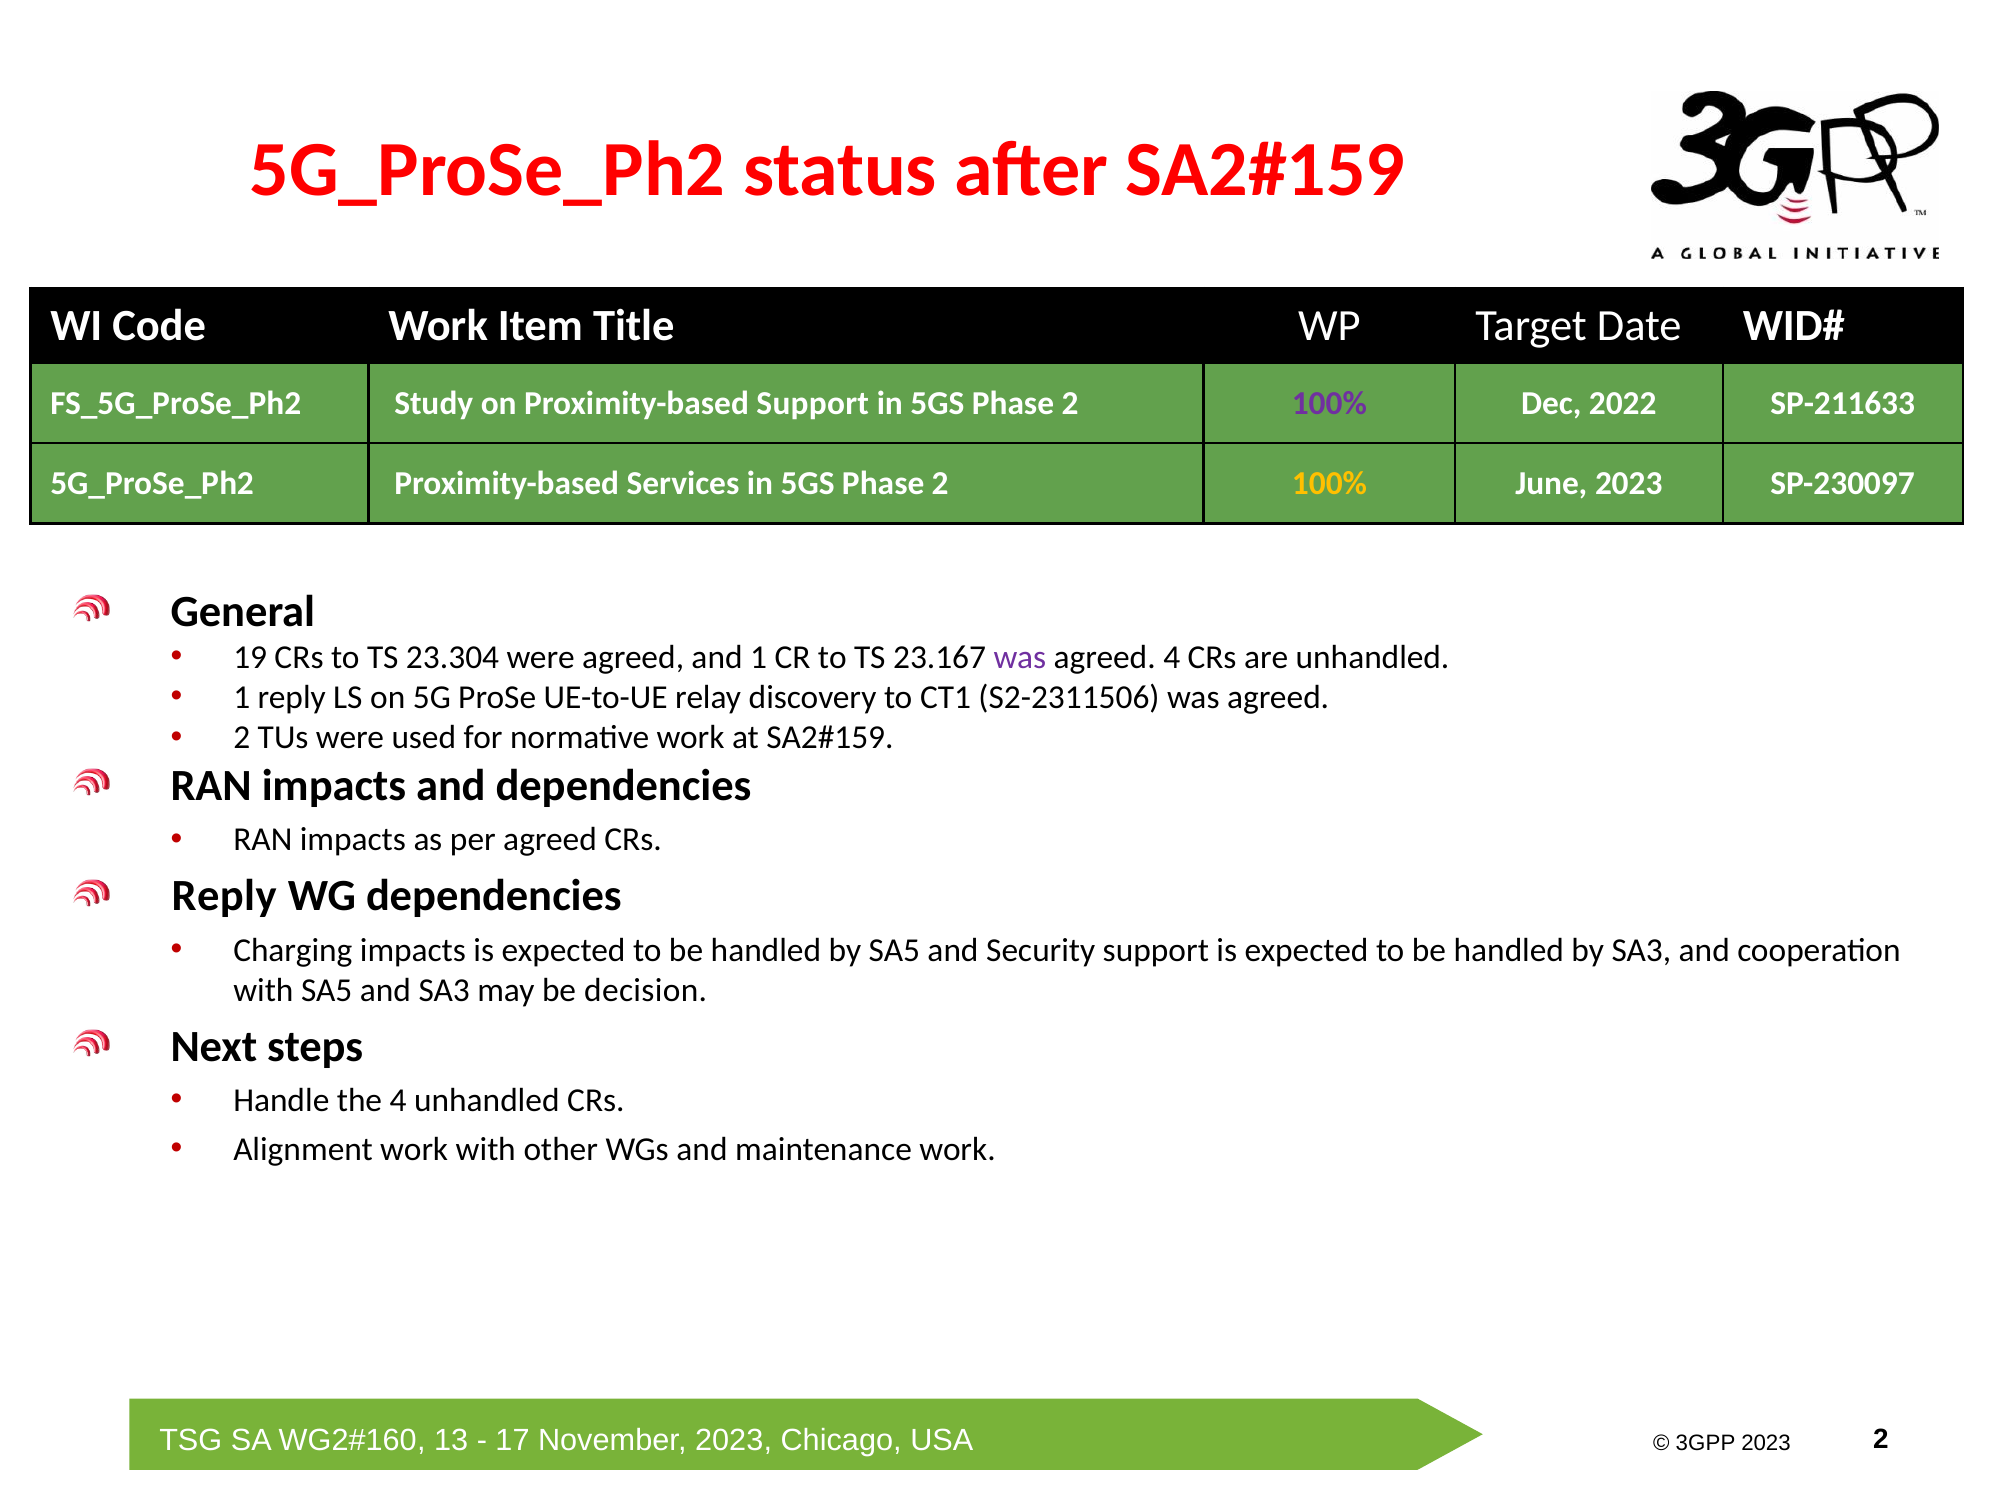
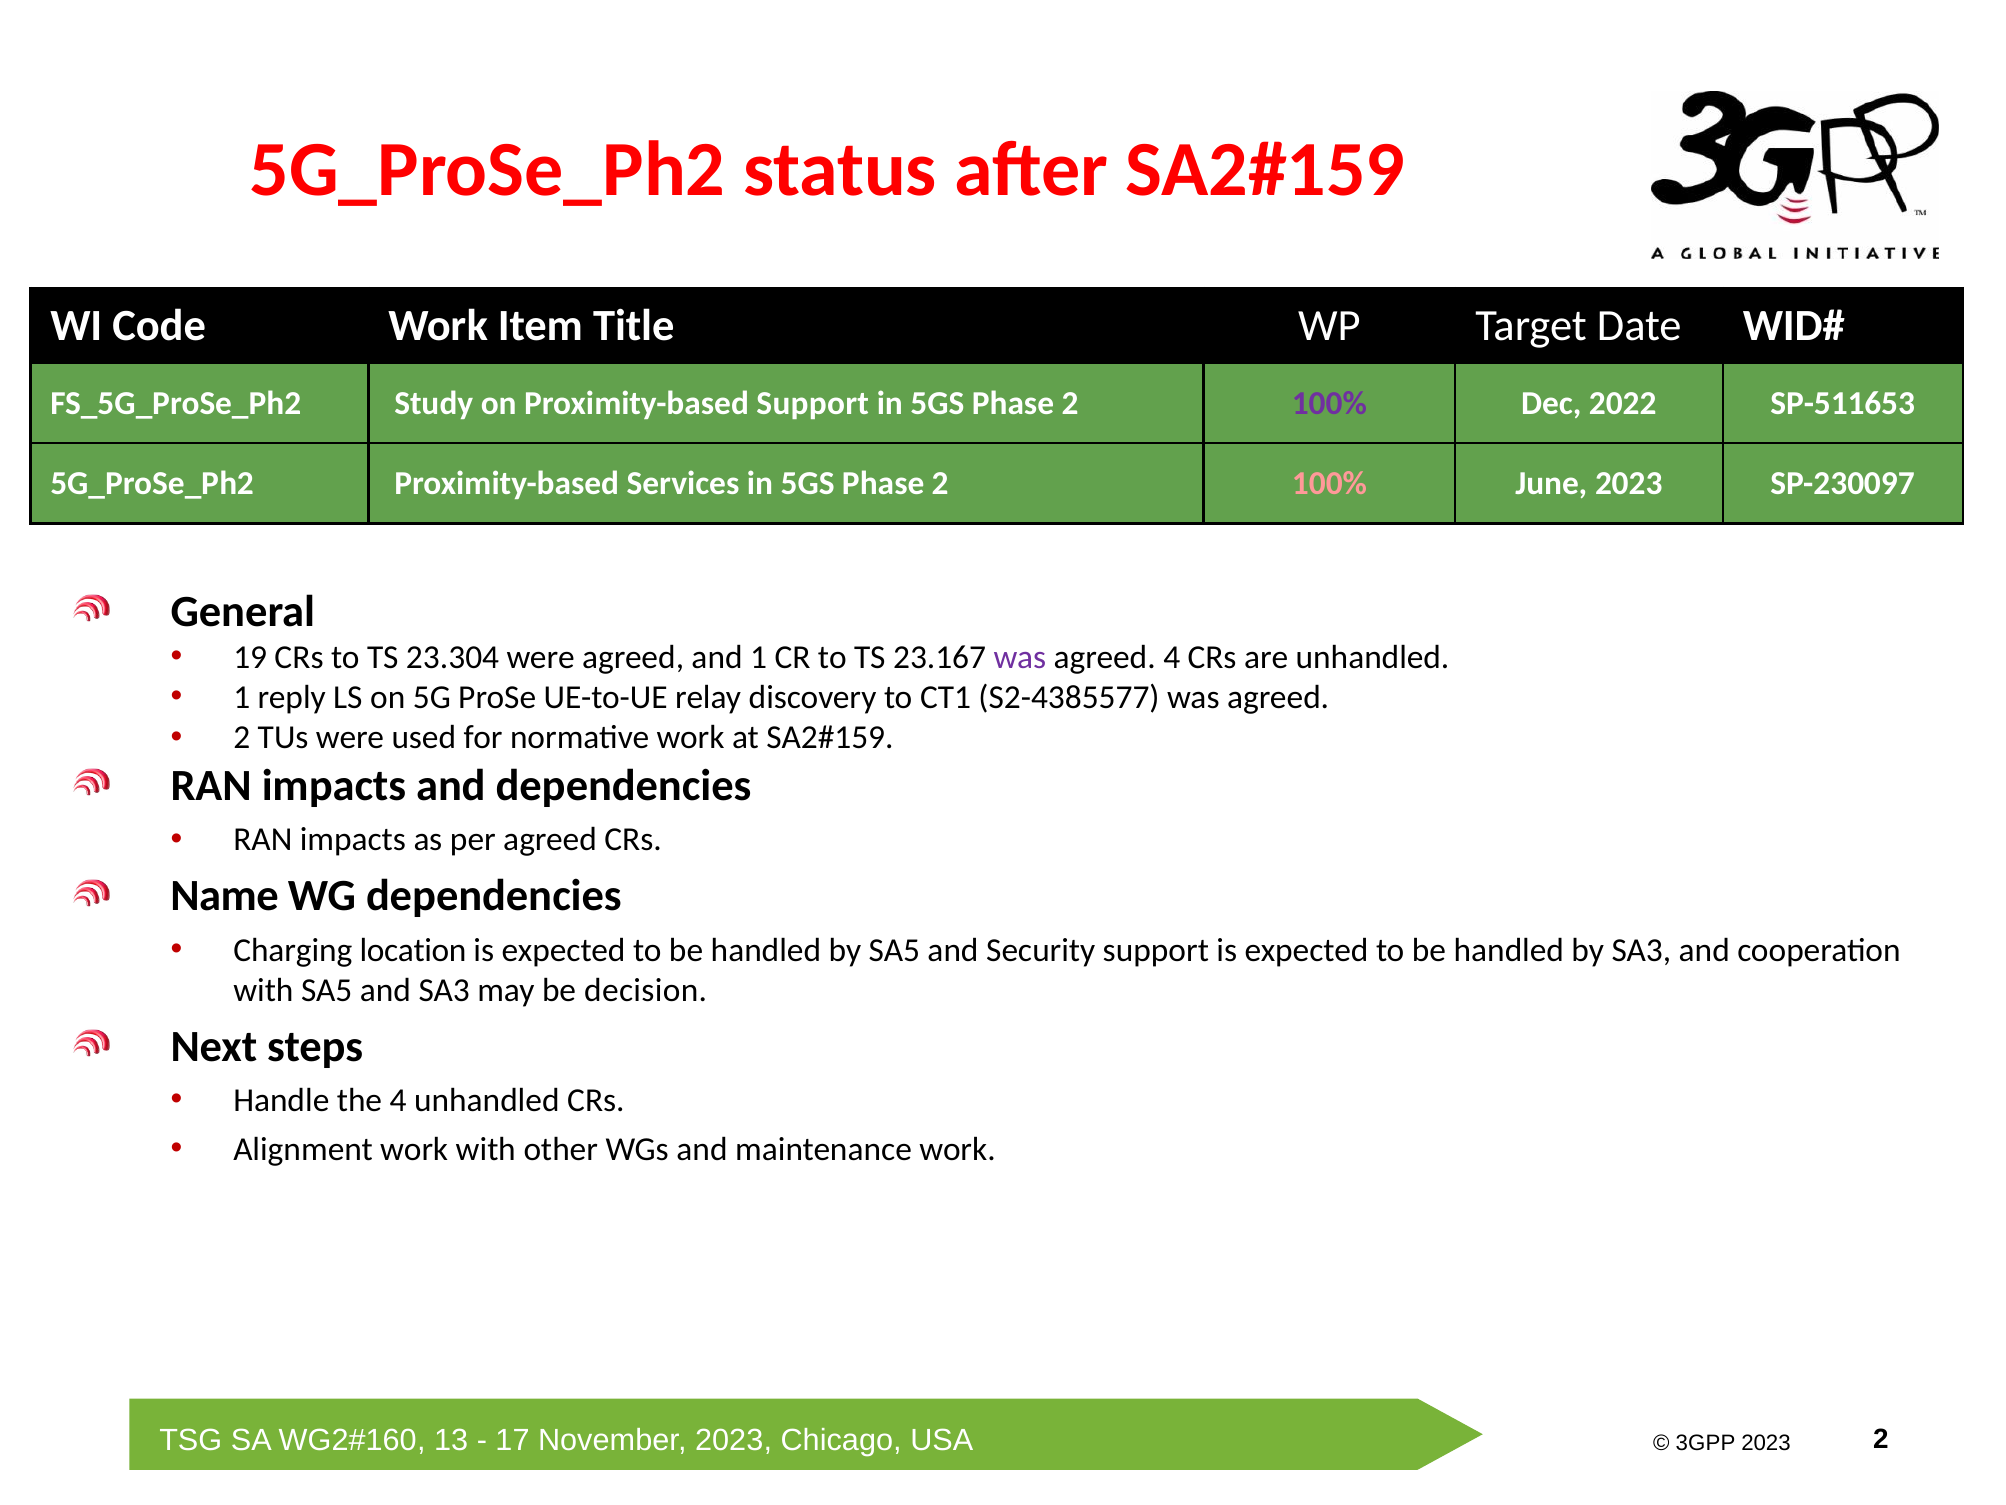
SP-211633: SP-211633 -> SP-511653 (1843, 403)
100% colour: yellow -> pink (1329, 483)
S2-2311506: S2-2311506 -> S2-4385577 (1069, 697)
Reply: Reply -> Name (225, 896)
Charging impacts: impacts -> location (413, 950)
